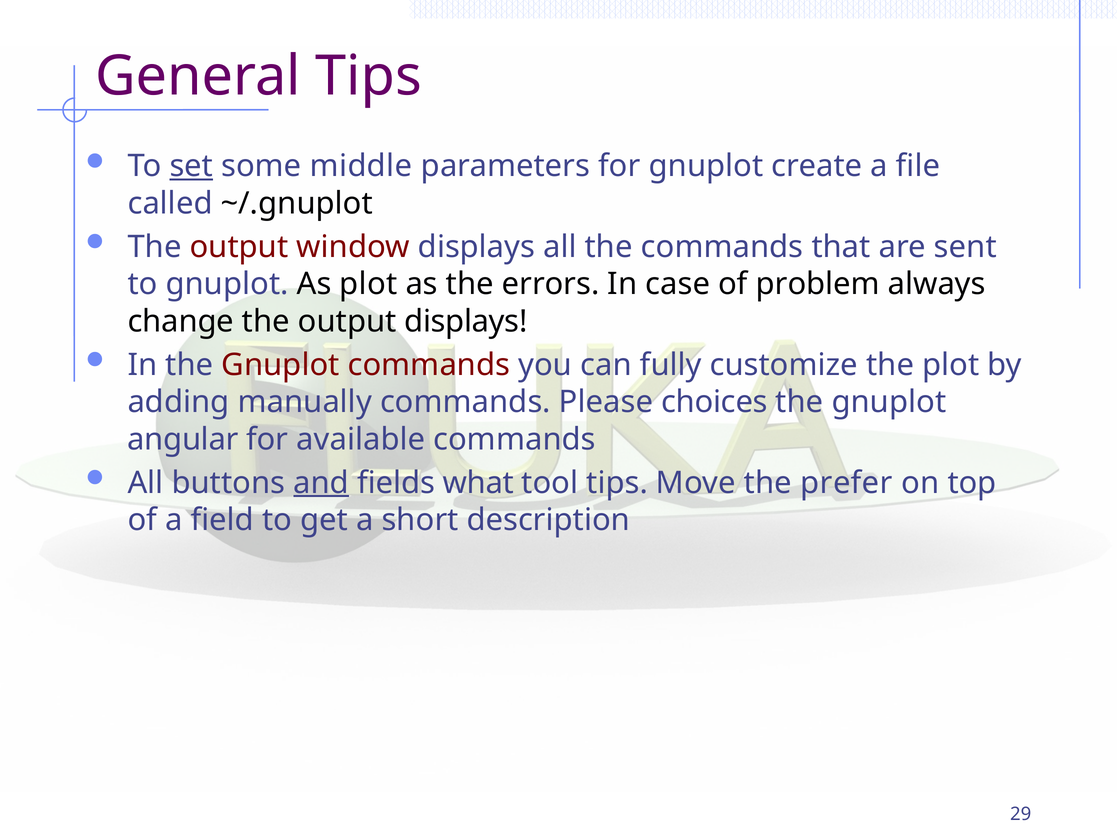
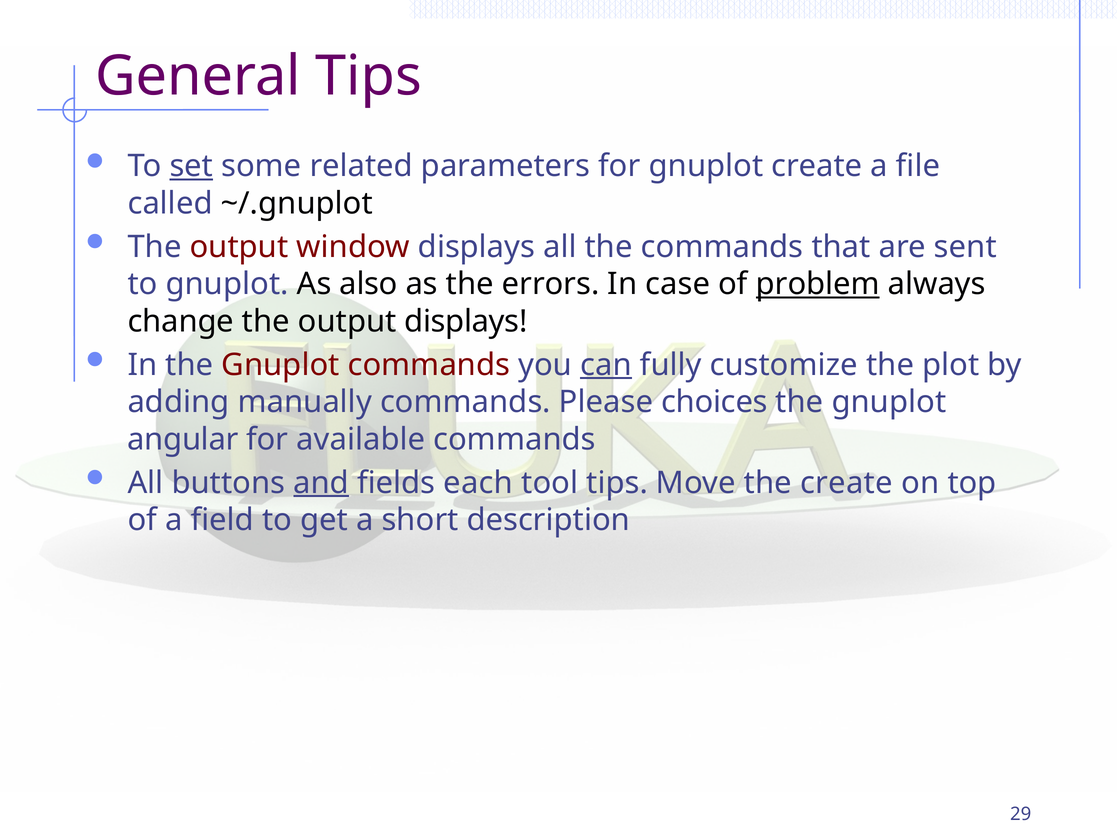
middle: middle -> related (361, 166)
As plot: plot -> also (369, 284)
problem underline: none -> present (818, 284)
can underline: none -> present (606, 365)
what: what -> each (478, 483)
the prefer: prefer -> create (846, 483)
